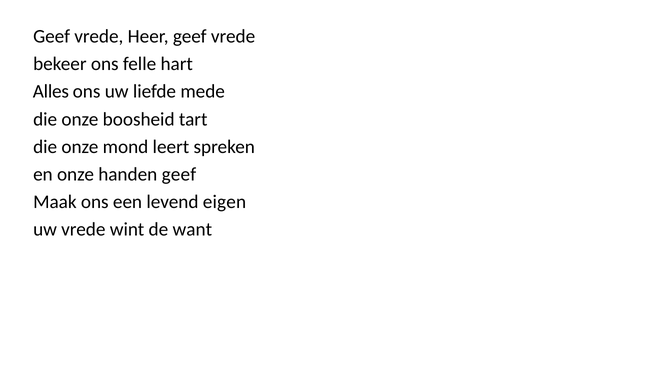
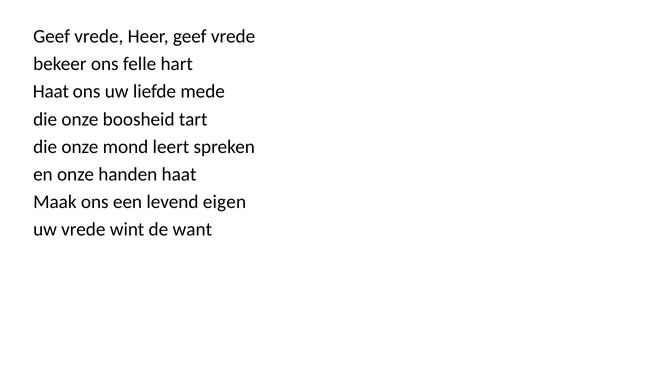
Alles: Alles -> Haat (51, 91)
handen geef: geef -> haat (179, 174)
